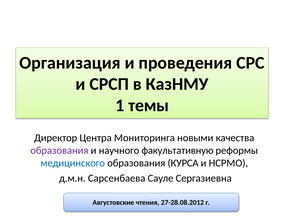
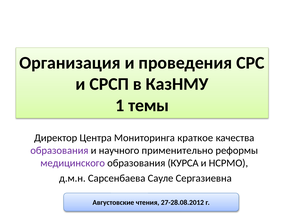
новыми: новыми -> краткое (195, 138)
факультативную: факультативную -> применительно (177, 151)
медицинского colour: blue -> purple (73, 163)
